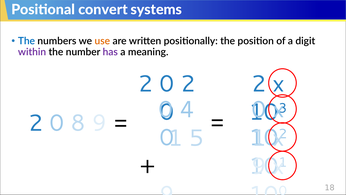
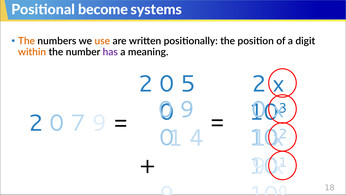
convert: convert -> become (103, 10)
The colour: blue -> orange (26, 41)
within colour: purple -> orange (32, 52)
0 2: 2 -> 5 (188, 84)
4: 4 -> 9 (187, 109)
8: 8 -> 7 (78, 123)
5: 5 -> 4 (197, 138)
